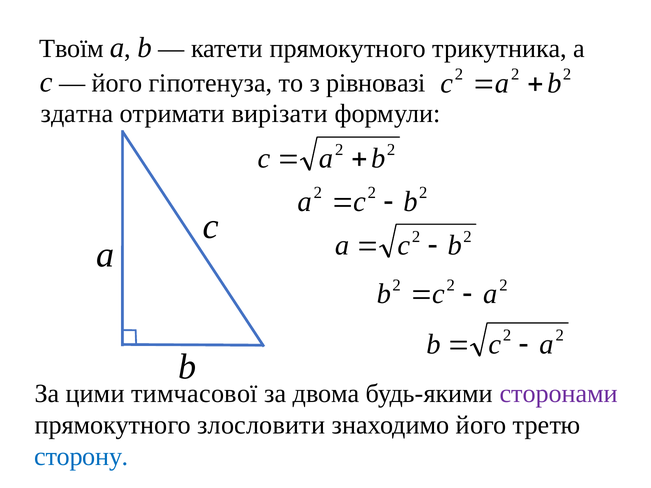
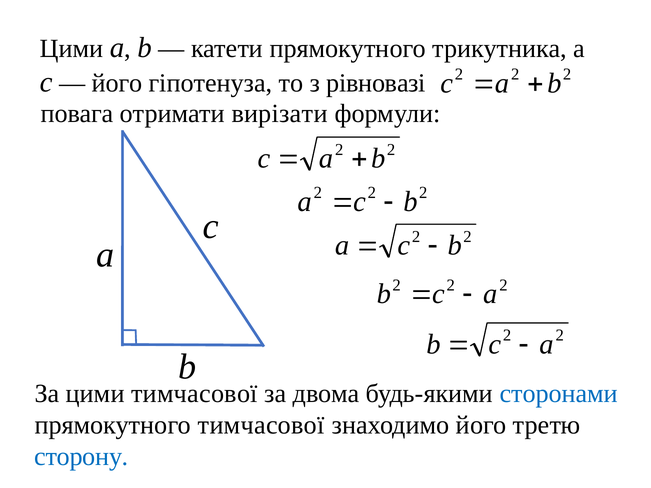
Твоїм: Твоїм -> Цими (71, 49)
здатна: здатна -> повага (77, 114)
сторонами colour: purple -> blue (559, 394)
прямокутного злословити: злословити -> тимчасової (261, 425)
